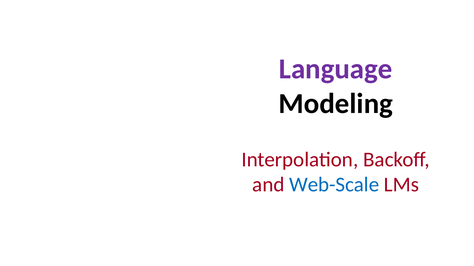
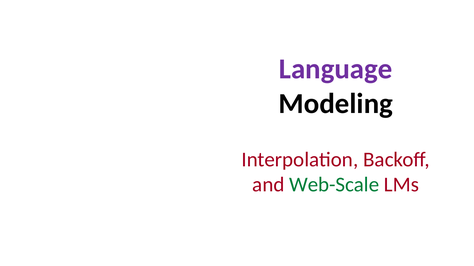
Web-Scale colour: blue -> green (334, 185)
